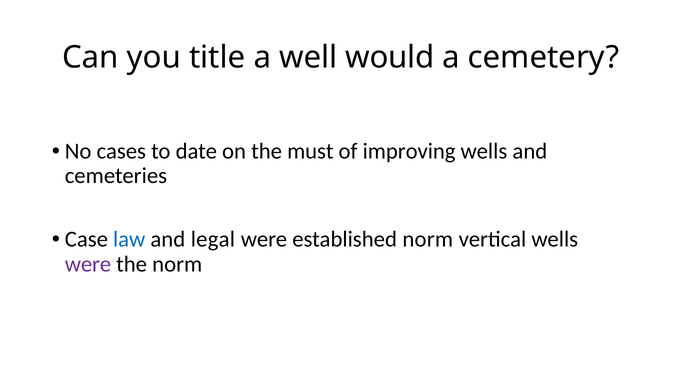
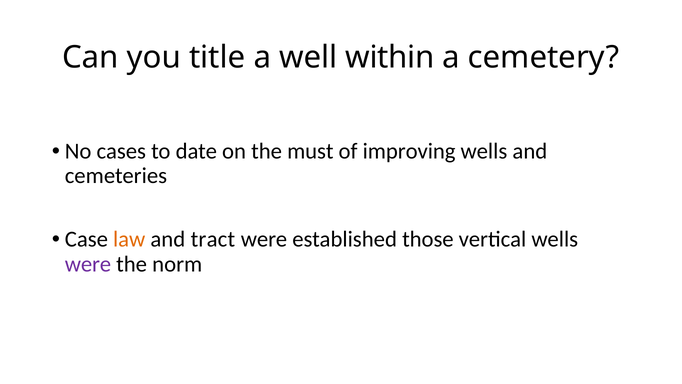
would: would -> within (390, 57)
law colour: blue -> orange (129, 239)
legal: legal -> tract (213, 239)
established norm: norm -> those (428, 239)
